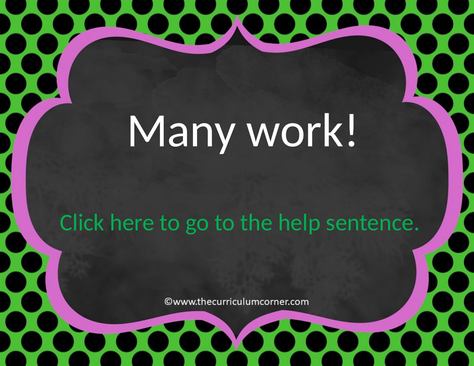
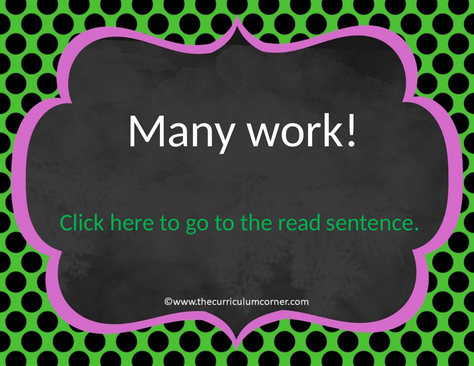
help: help -> read (299, 223)
